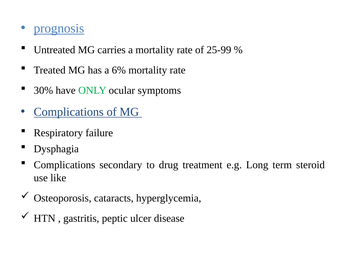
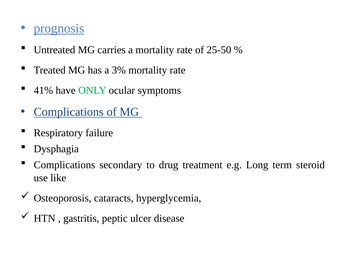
25-99: 25-99 -> 25-50 (219, 50)
6%: 6% -> 3% (119, 70)
30%: 30% -> 41% (43, 90)
